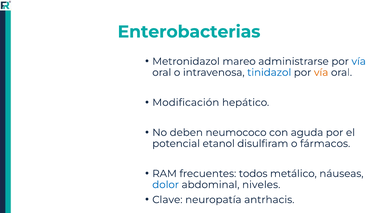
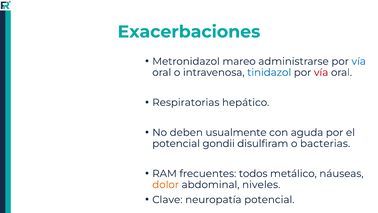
Enterobacterias: Enterobacterias -> Exacerbaciones (189, 32)
vía colour: orange -> red (321, 72)
Modificación: Modificación -> Respiratorias (186, 102)
neumococo: neumococo -> usualmente (236, 132)
etanol: etanol -> gondii (219, 143)
fármacos: fármacos -> bacterias (325, 143)
dolor colour: blue -> orange (166, 184)
neuropatía antrhacis: antrhacis -> potencial (269, 199)
